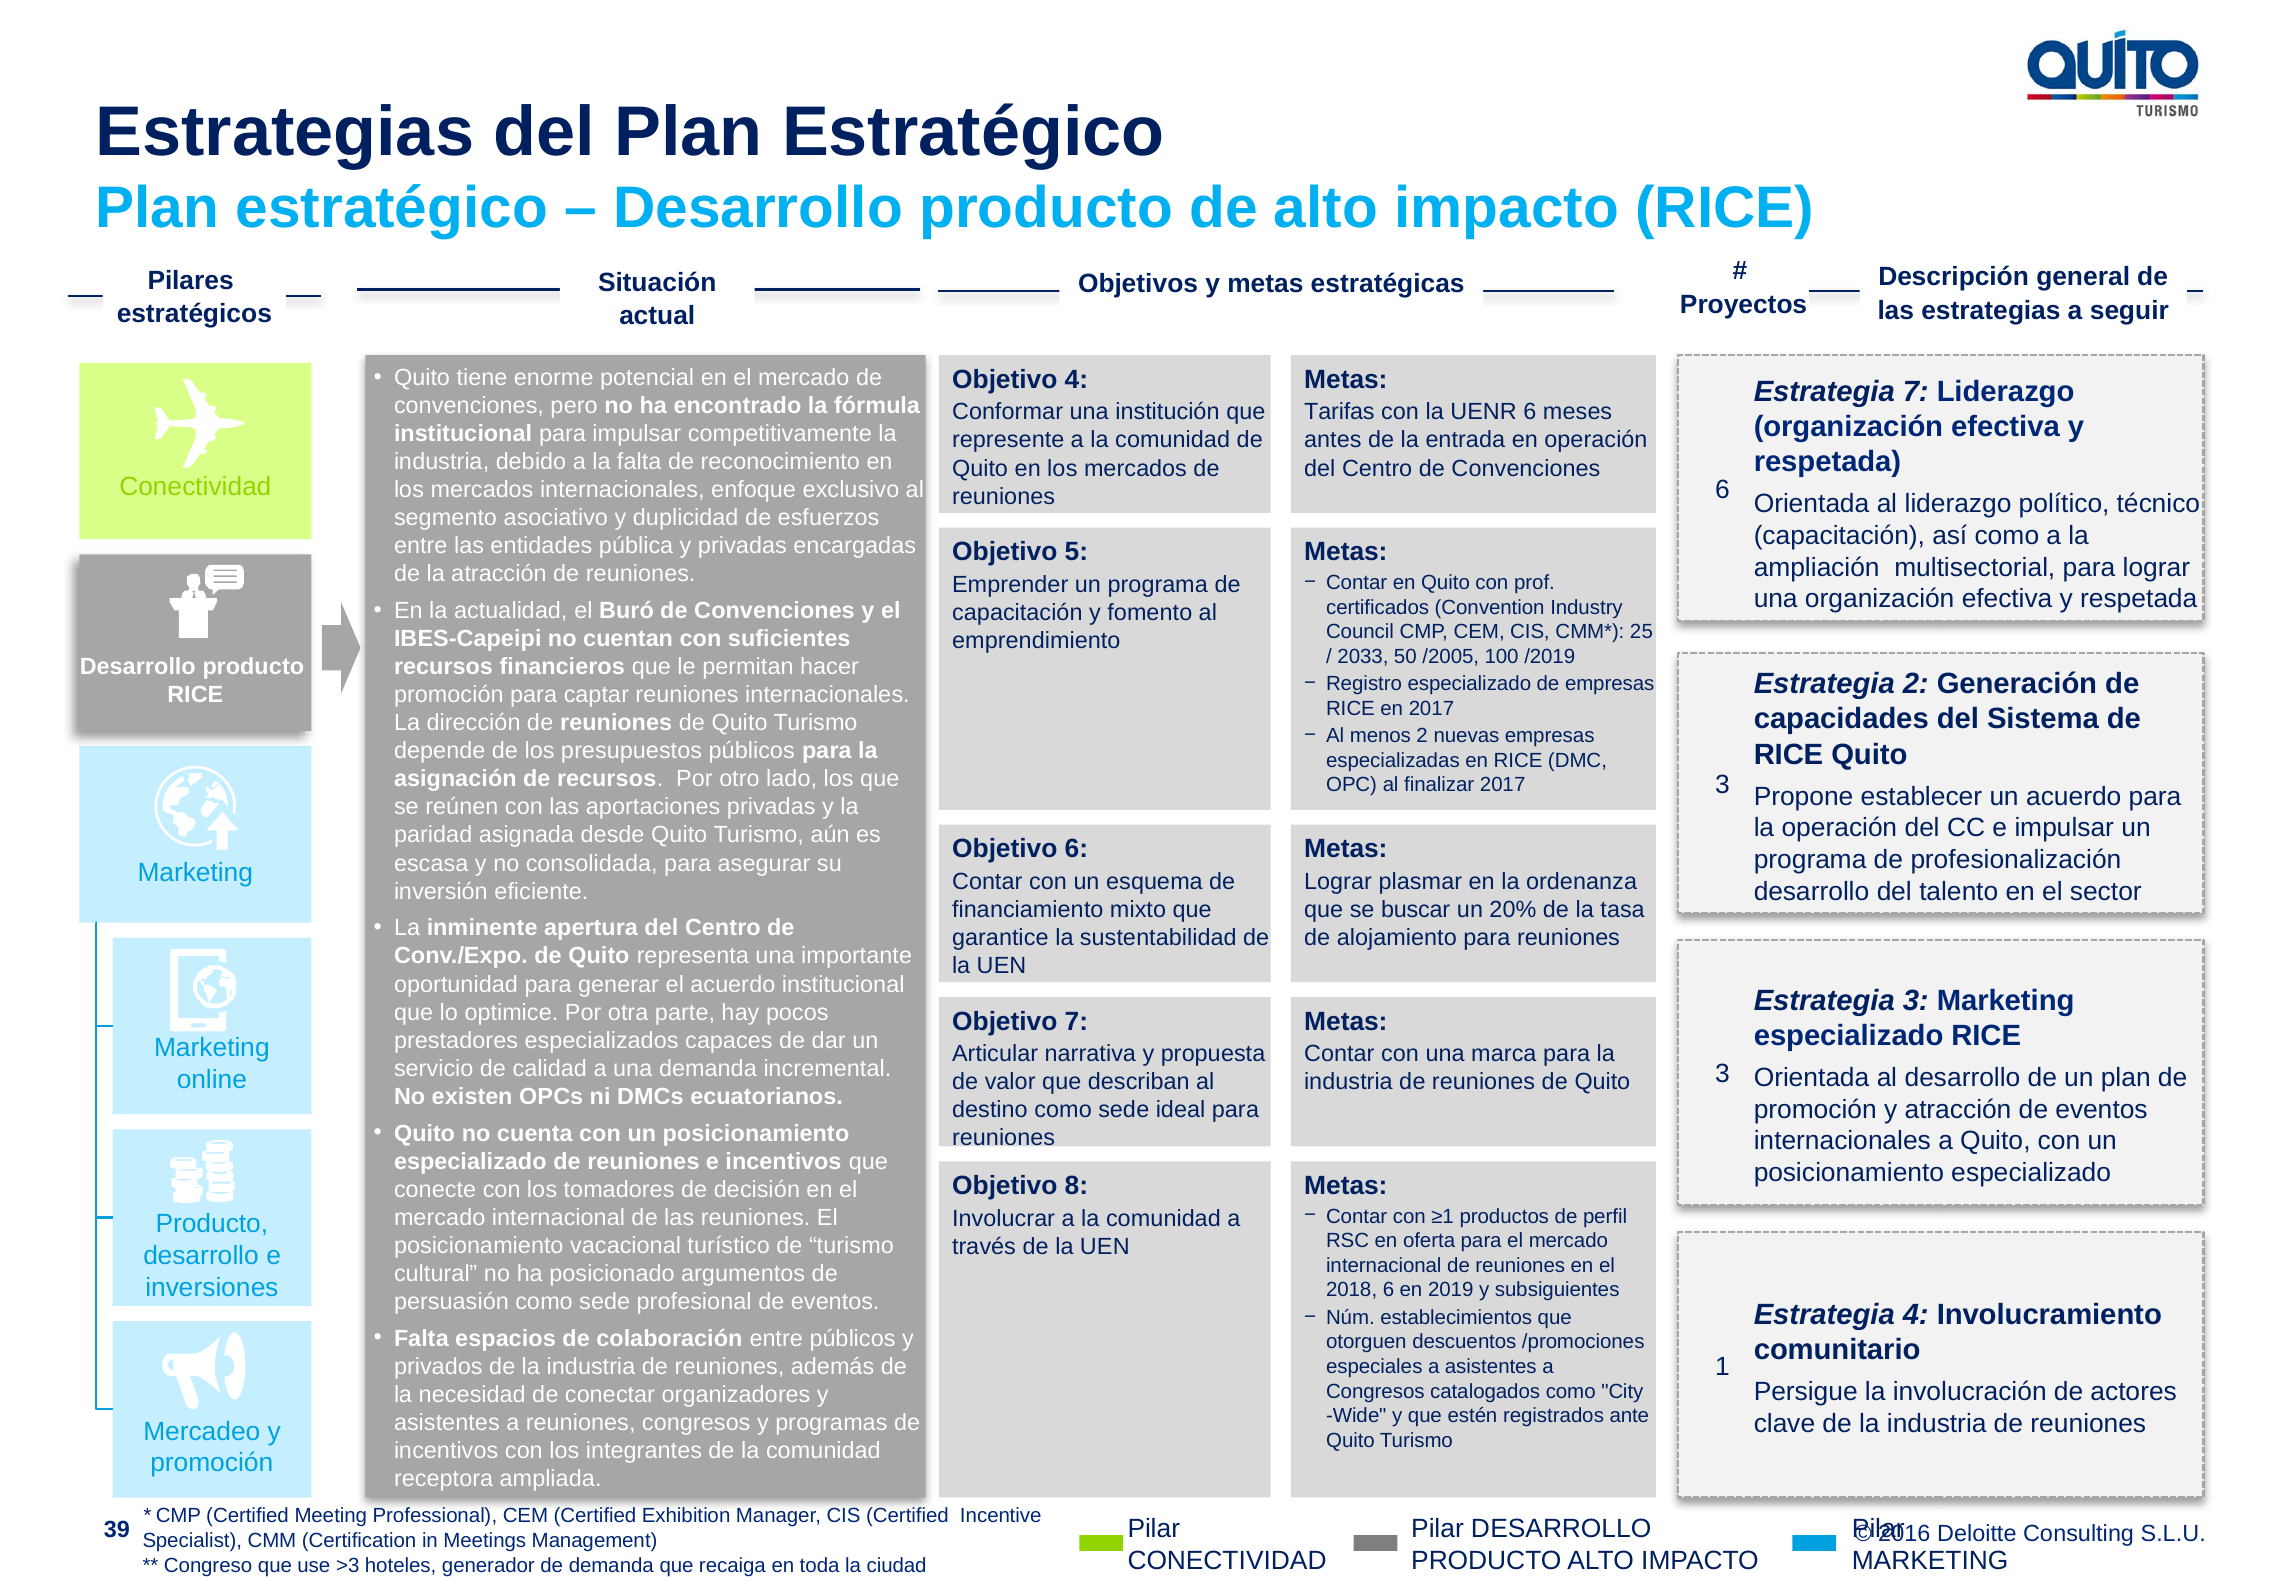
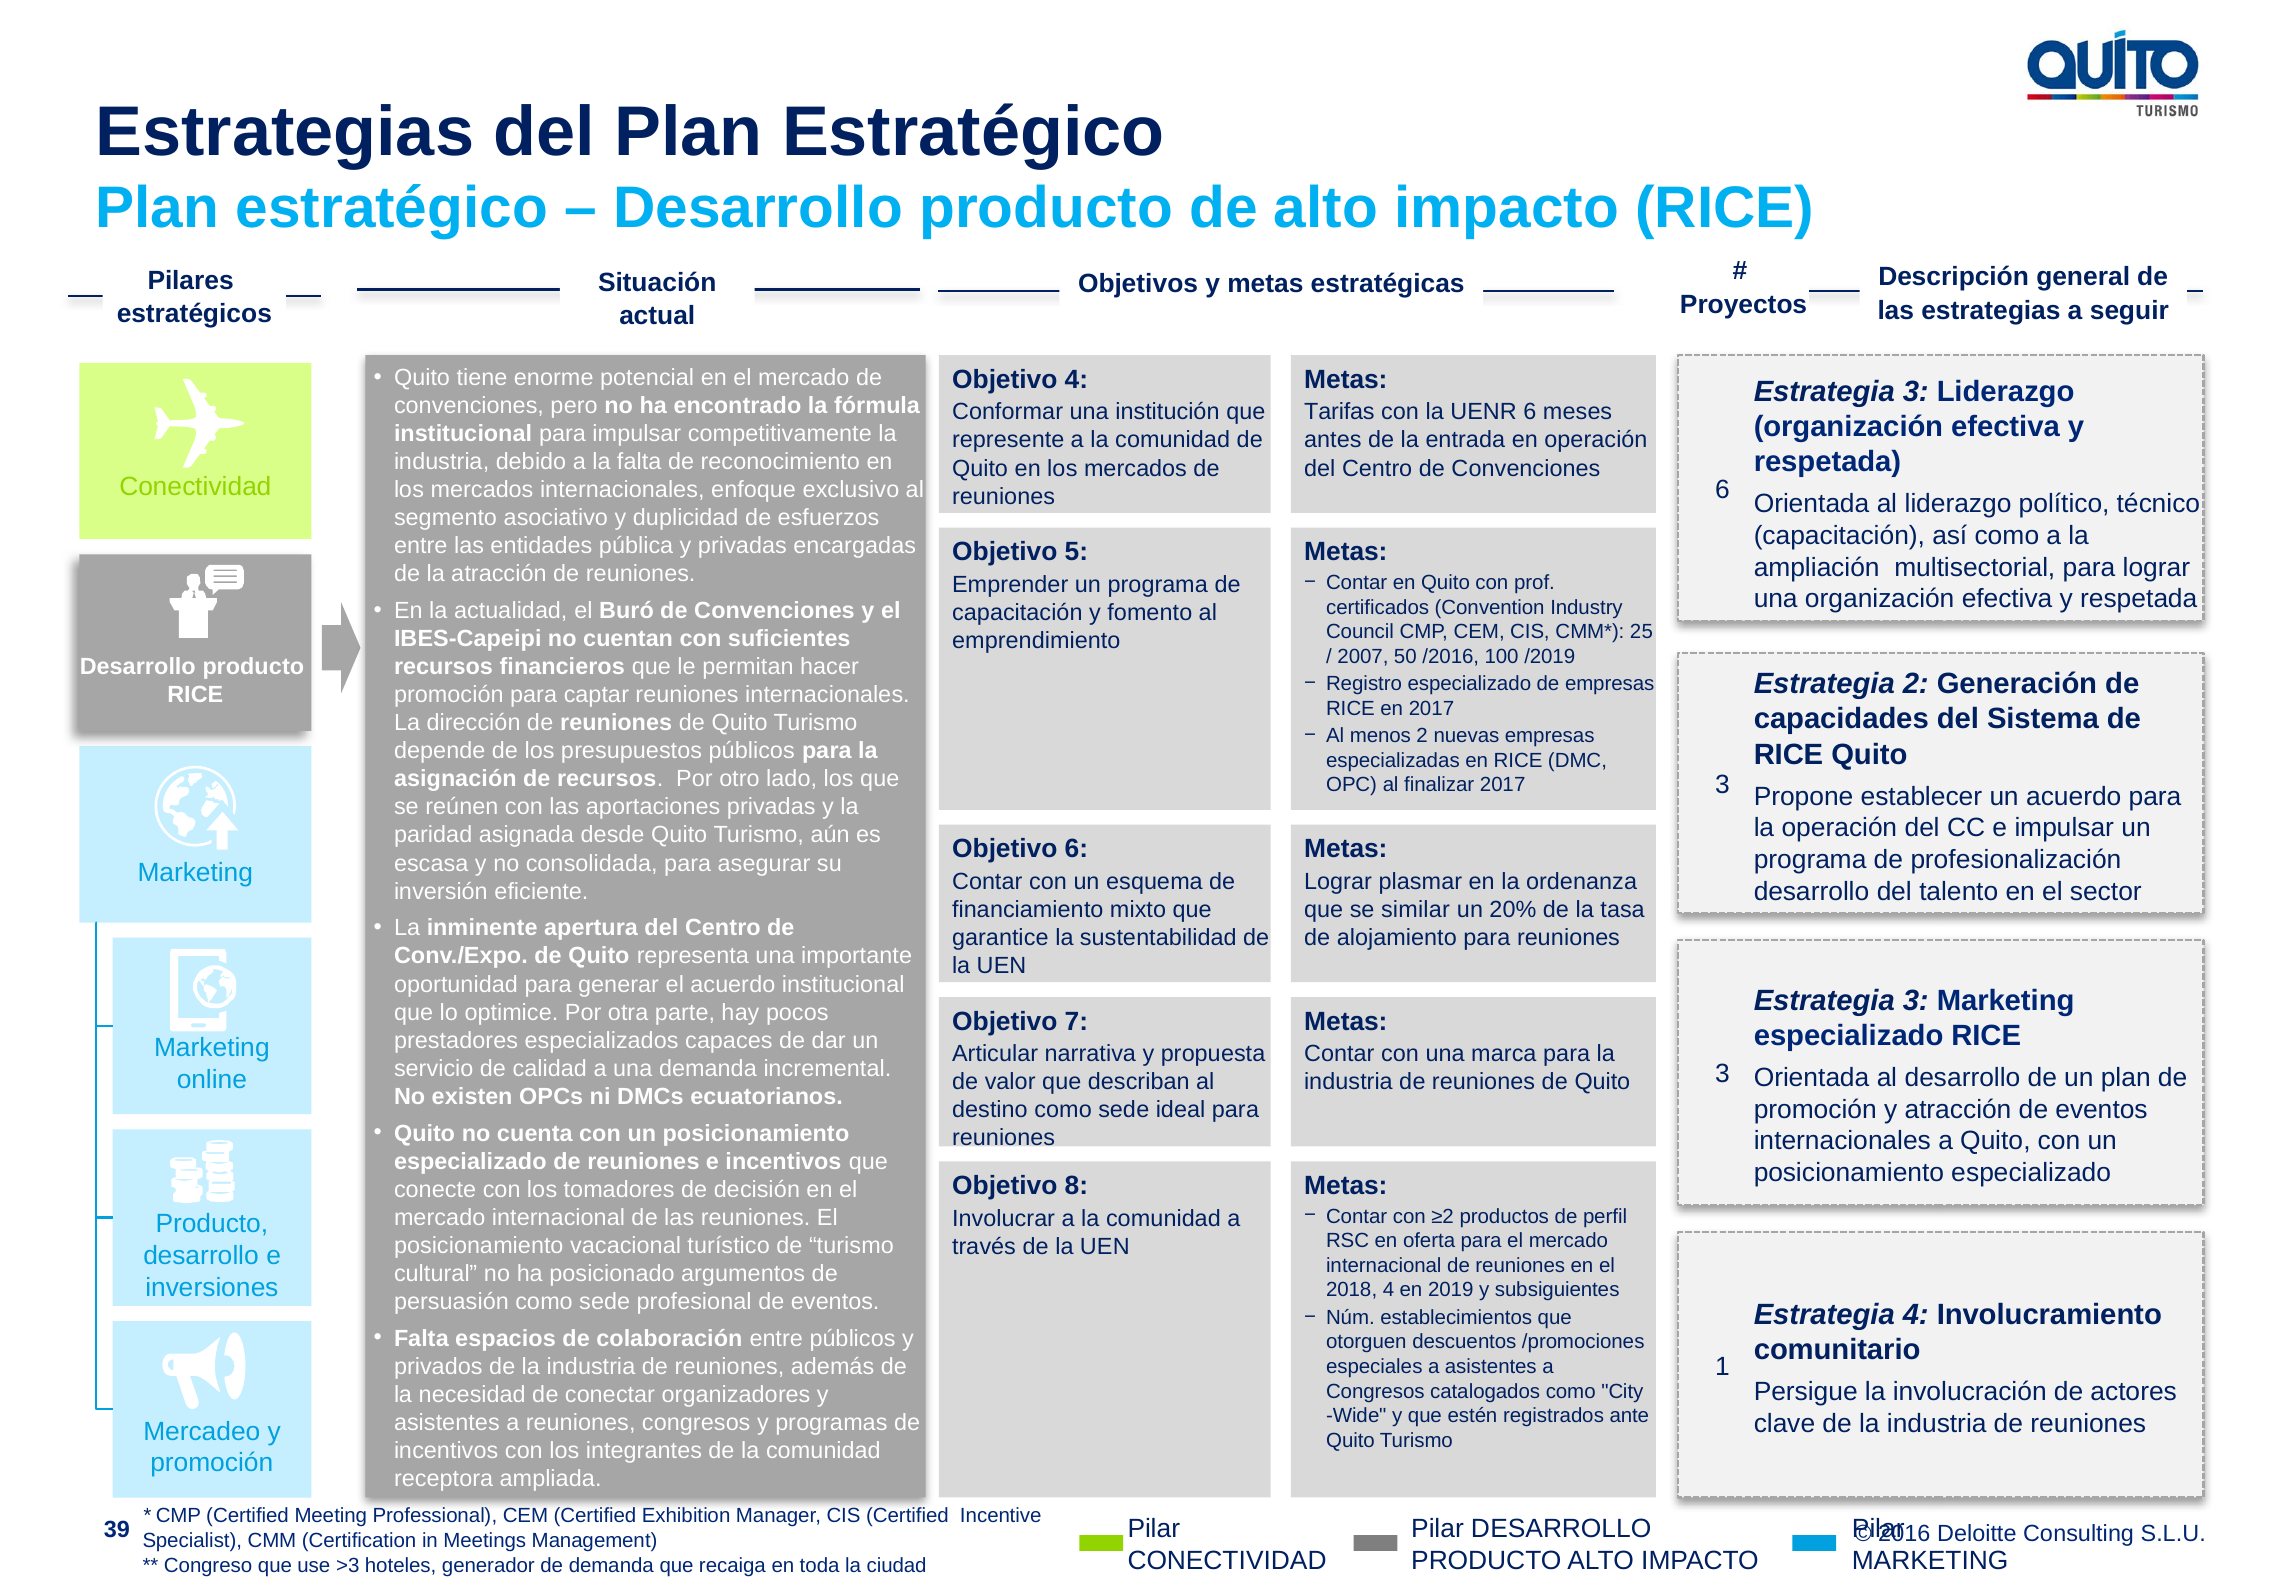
7: 7 -> 3 (1916, 391)
2033: 2033 -> 2007 (1363, 656)
/2005: /2005 -> /2016 (1451, 656)
buscar: buscar -> similar (1415, 909)
≥1: ≥1 -> ≥2 (1443, 1216)
2018 6: 6 -> 4 (1389, 1290)
